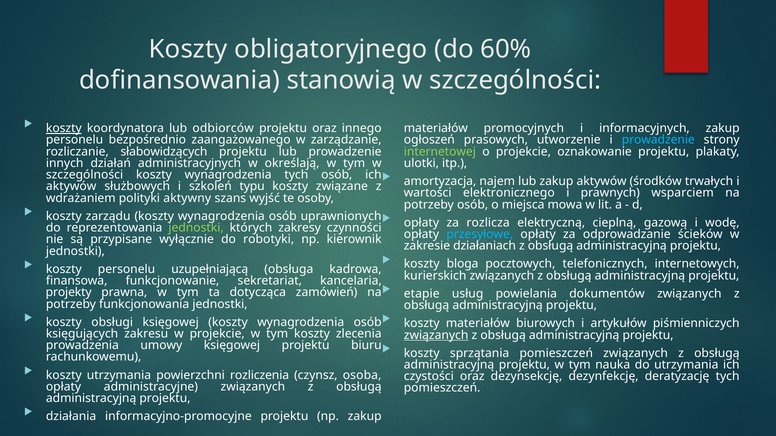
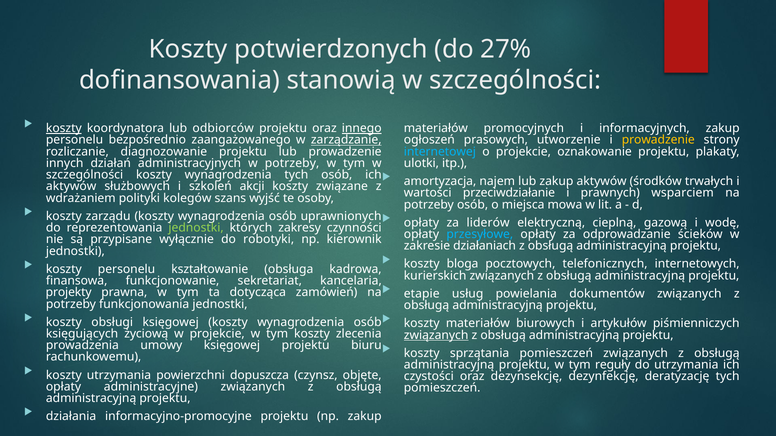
obligatoryjnego: obligatoryjnego -> potwierdzonych (331, 49)
60%: 60% -> 27% (506, 49)
innego underline: none -> present (362, 129)
zarządzanie underline: none -> present (346, 140)
prowadzenie colour: light blue -> yellow (658, 140)
słabowidzących: słabowidzących -> diagnozowanie (164, 152)
internetowej colour: light green -> light blue (440, 152)
w określają: określają -> potrzeby (292, 163)
typu: typu -> akcji (252, 187)
elektronicznego: elektronicznego -> przeciwdziałanie (509, 193)
aktywny: aktywny -> kolegów (187, 198)
rozlicza: rozlicza -> liderów (488, 223)
uzupełniającą: uzupełniającą -> kształtowanie (210, 269)
zakresu: zakresu -> życiową (146, 334)
nauka: nauka -> reguły (613, 365)
rozliczenia: rozliczenia -> dopuszcza (260, 376)
osoba: osoba -> objęte (362, 376)
